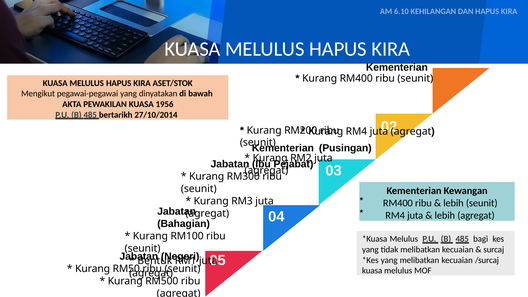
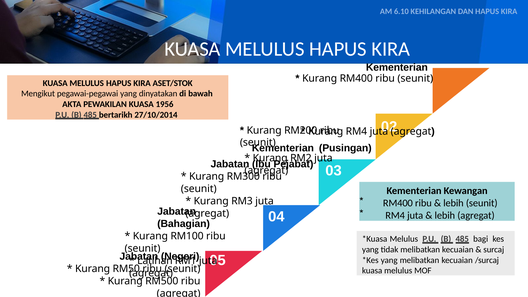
Bentuk: Bentuk -> Latihan (155, 261)
